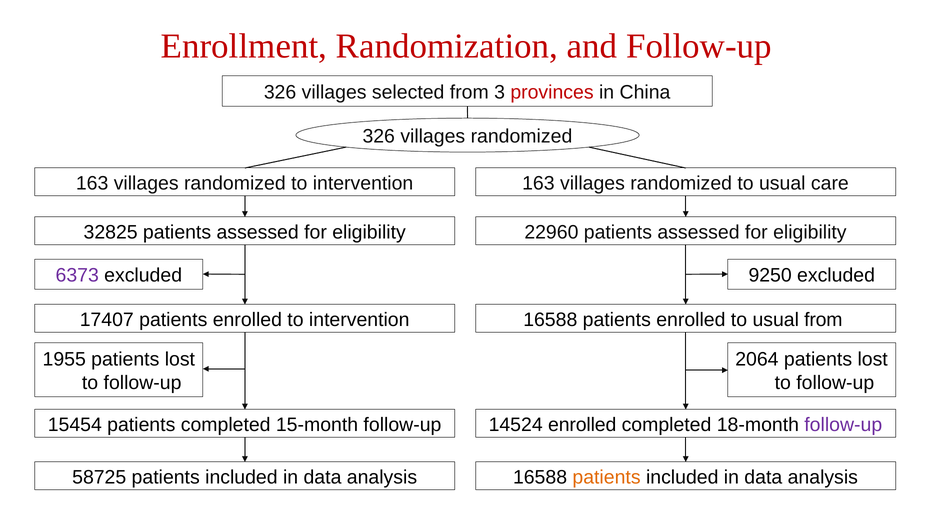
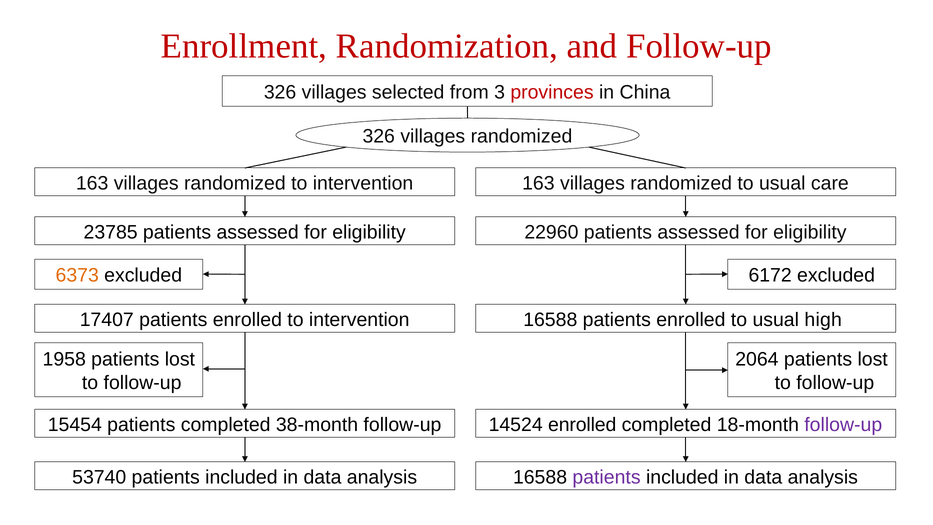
32825: 32825 -> 23785 (111, 232)
6373 colour: purple -> orange (77, 275)
9250: 9250 -> 6172 (770, 275)
usual from: from -> high (823, 320)
1955: 1955 -> 1958 (64, 359)
15-month: 15-month -> 38-month (317, 425)
58725: 58725 -> 53740 (99, 477)
patients colour: orange -> purple (607, 477)
